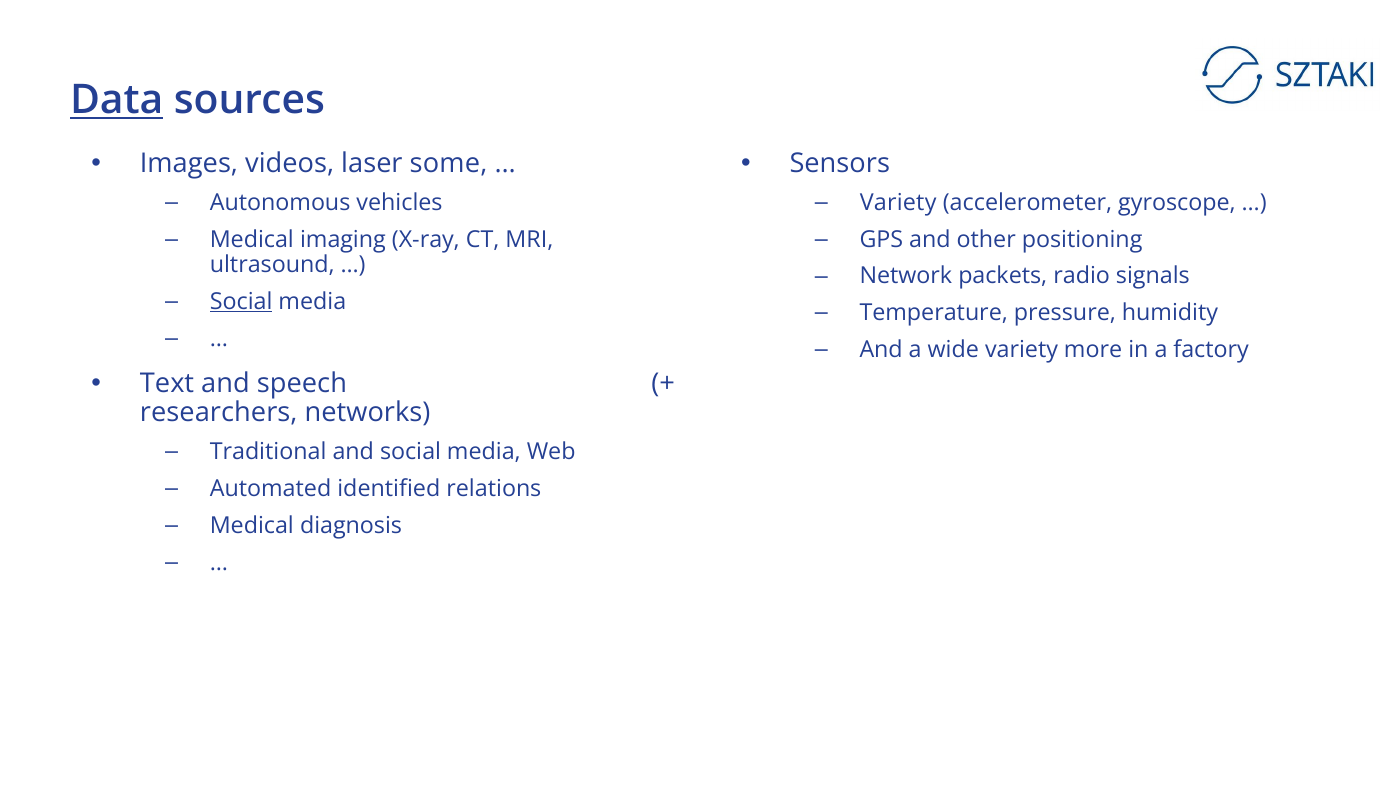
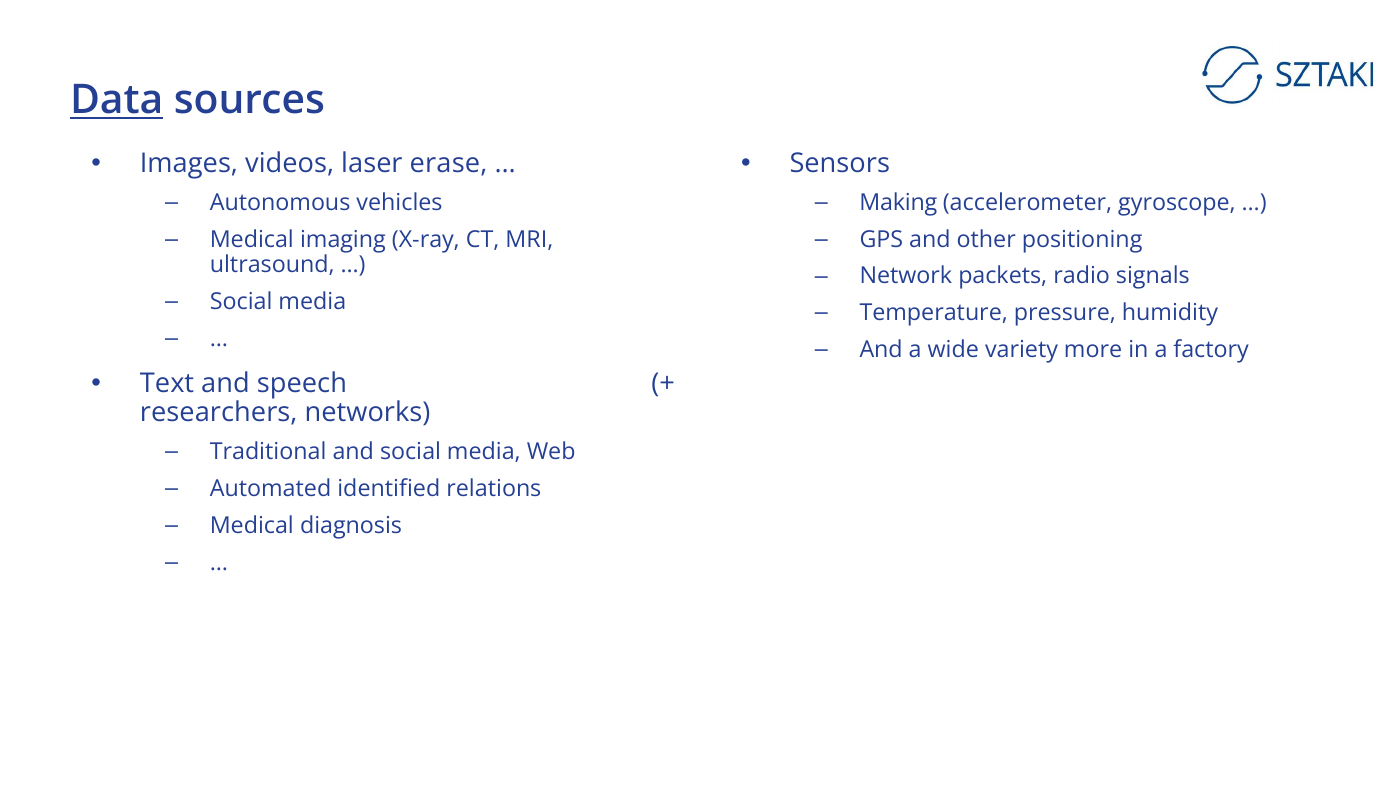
some: some -> erase (449, 163)
Variety: Variety -> Making (898, 202)
Social underline: present -> none (241, 301)
